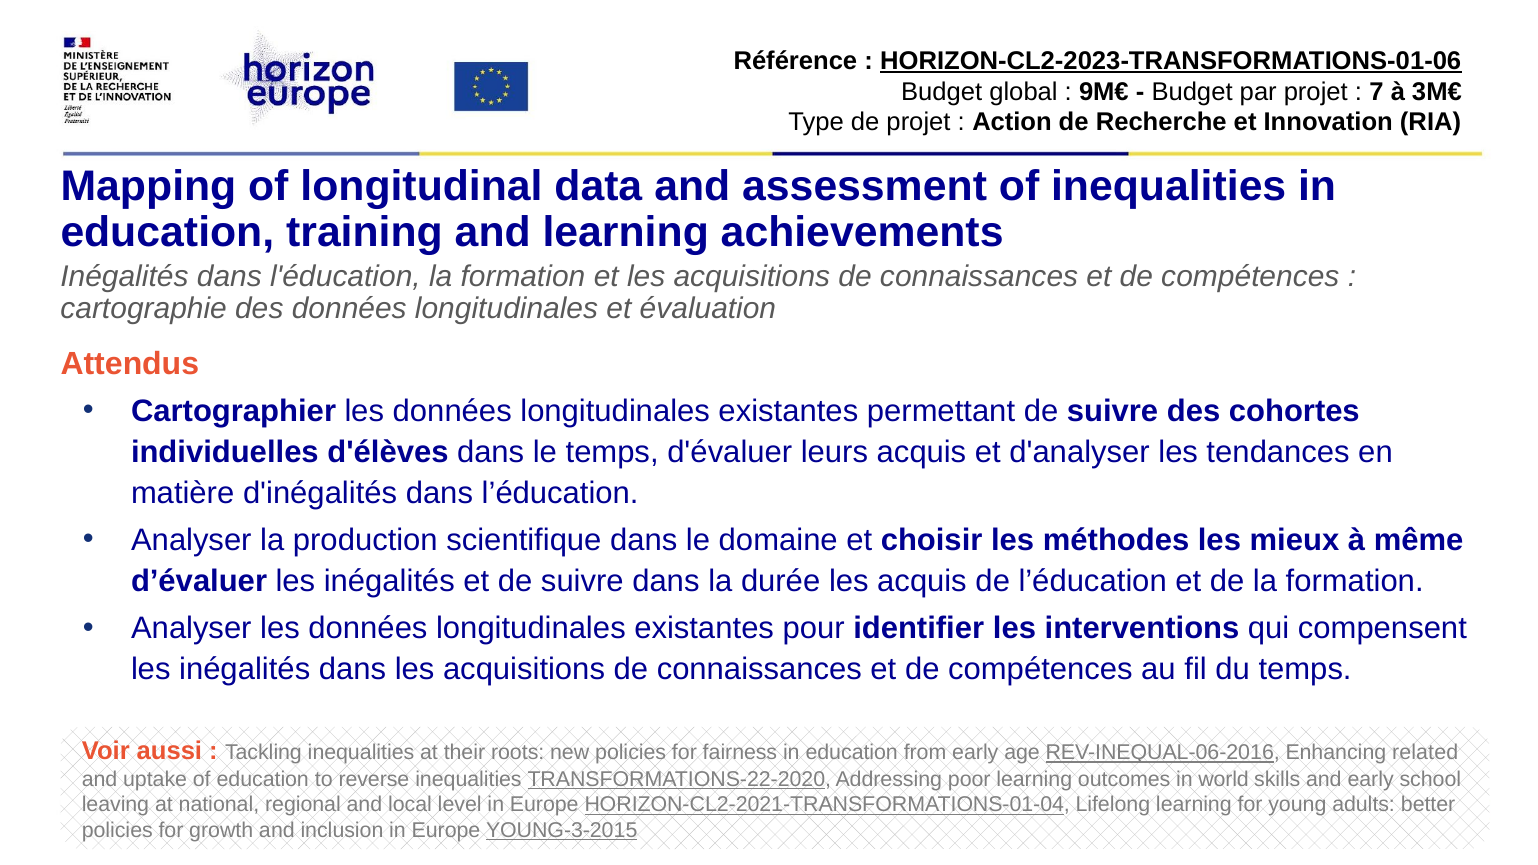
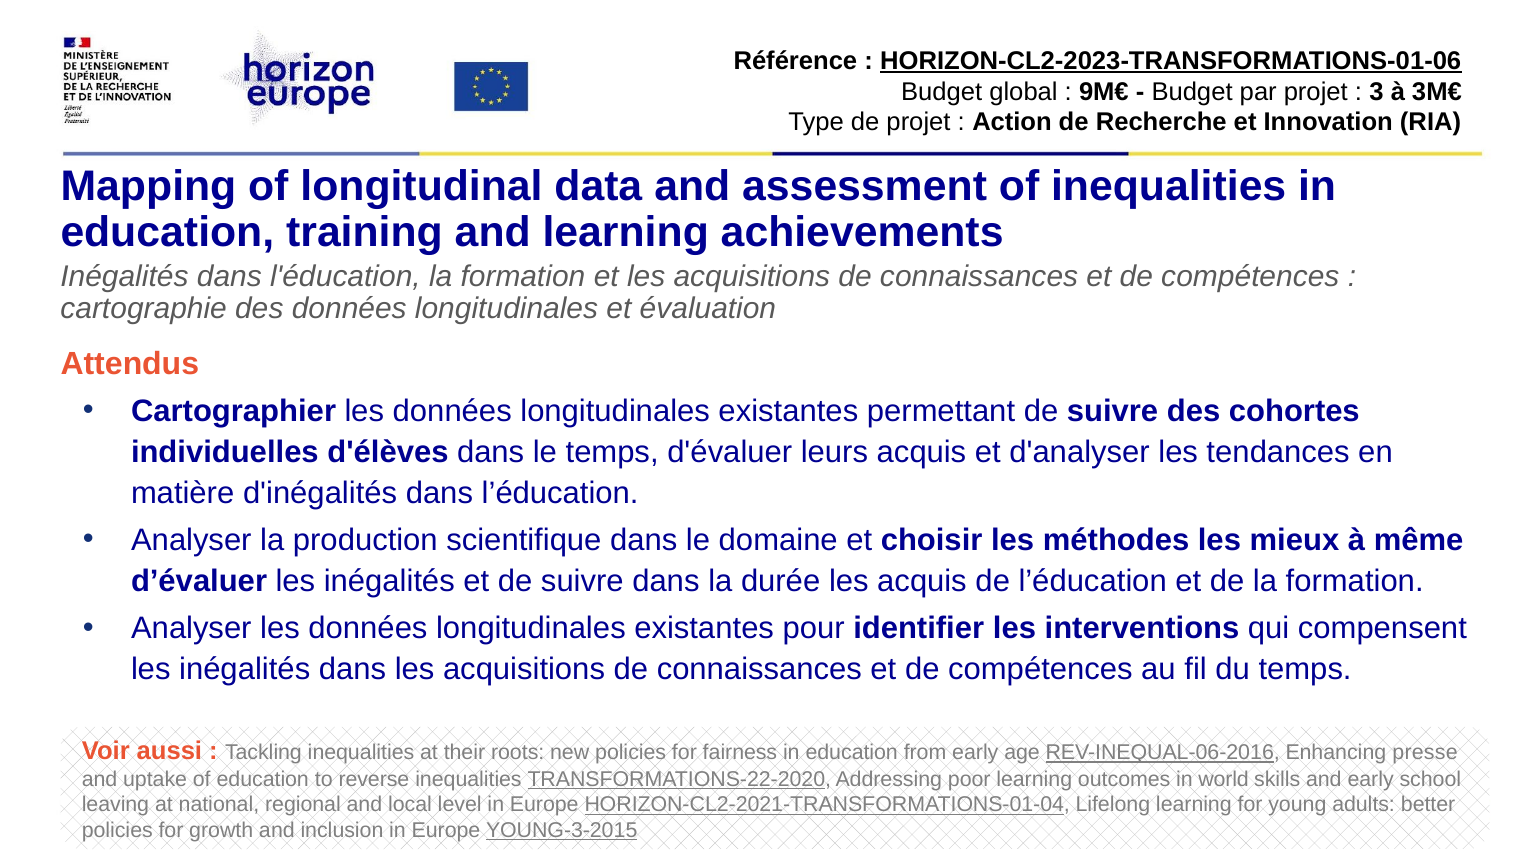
7: 7 -> 3 (1376, 92)
related: related -> presse (1425, 753)
